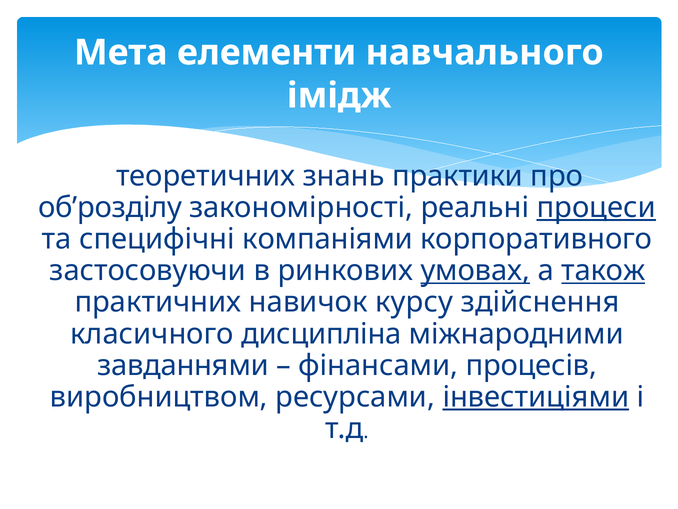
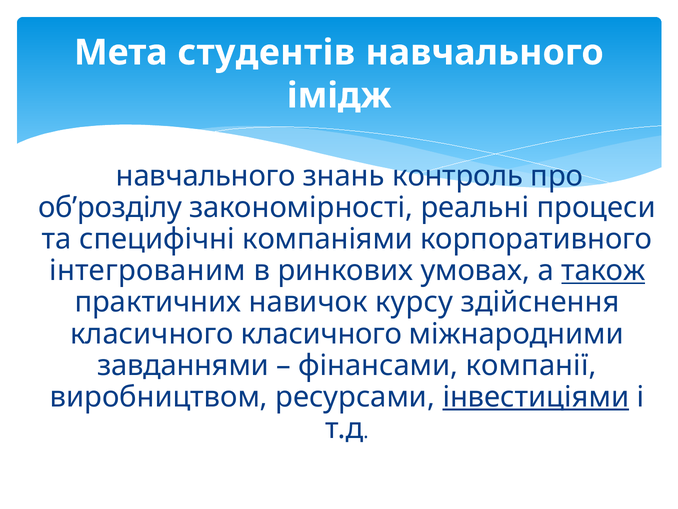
елементи: елементи -> студентів (266, 53)
теоретичних: теоретичних -> навчального (206, 176)
практики: практики -> контроль (458, 176)
процеси underline: present -> none (596, 207)
застосовуючи: застосовуючи -> інтегрованим (148, 270)
умовах underline: present -> none (475, 270)
класичного дисципліна: дисципліна -> класичного (321, 334)
процесів: процесів -> компанії (531, 365)
